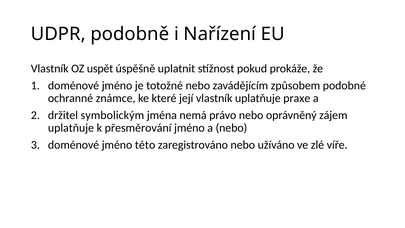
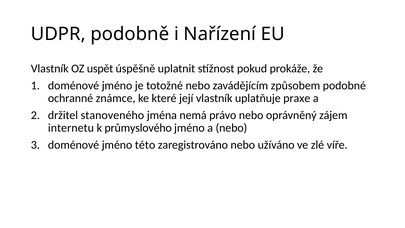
symbolickým: symbolickým -> stanoveného (112, 115)
uplatňuje: uplatňuje -> internetu (71, 128)
přesměrování: přesměrování -> průmyslového (138, 128)
